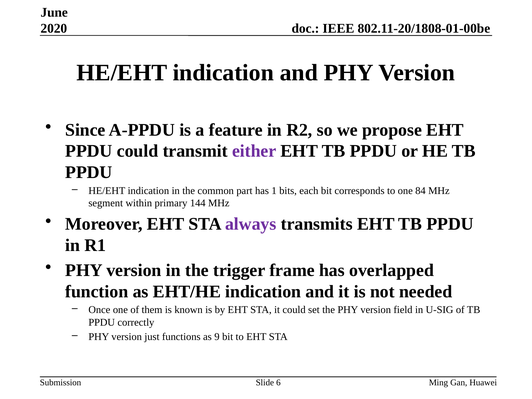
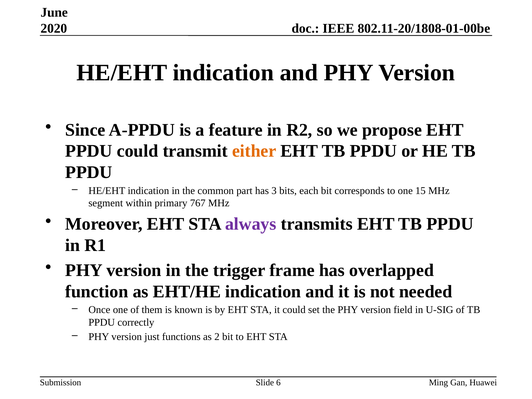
either colour: purple -> orange (254, 151)
1: 1 -> 3 (274, 191)
84: 84 -> 15 (421, 191)
144: 144 -> 767 (198, 203)
9: 9 -> 2 (217, 337)
